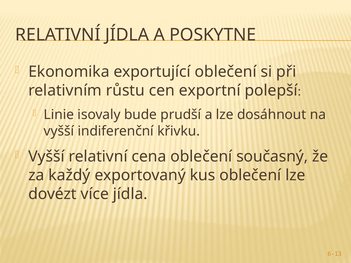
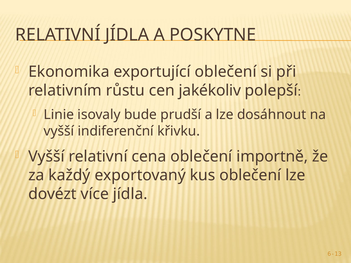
exportní: exportní -> jakékoliv (210, 91)
současný: současný -> importně (272, 157)
